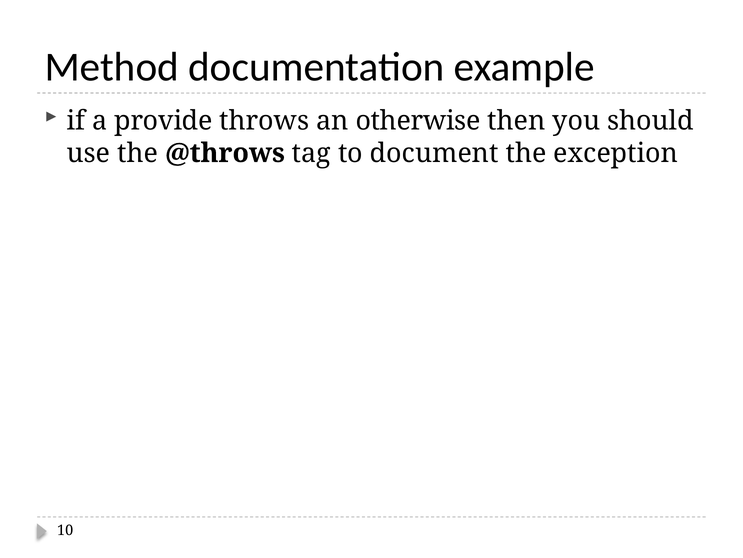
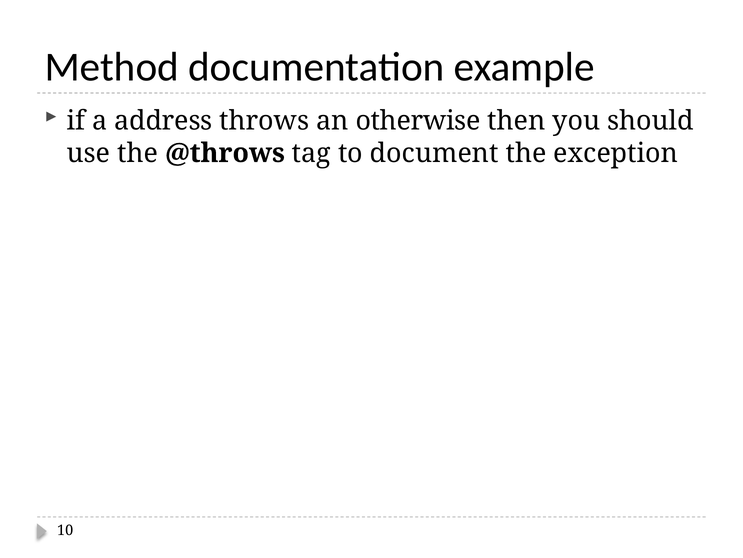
provide: provide -> address (163, 121)
